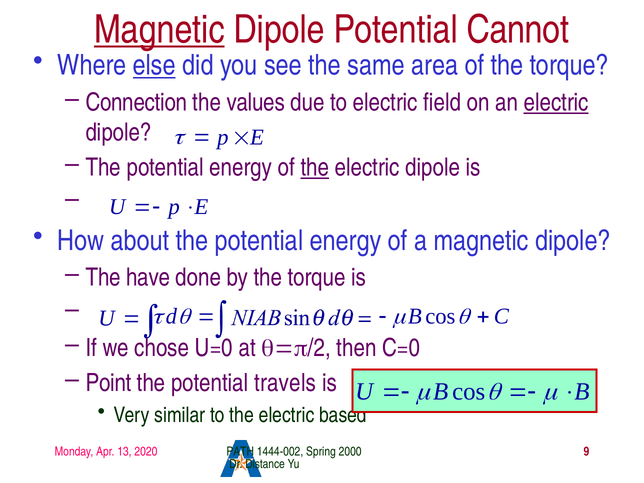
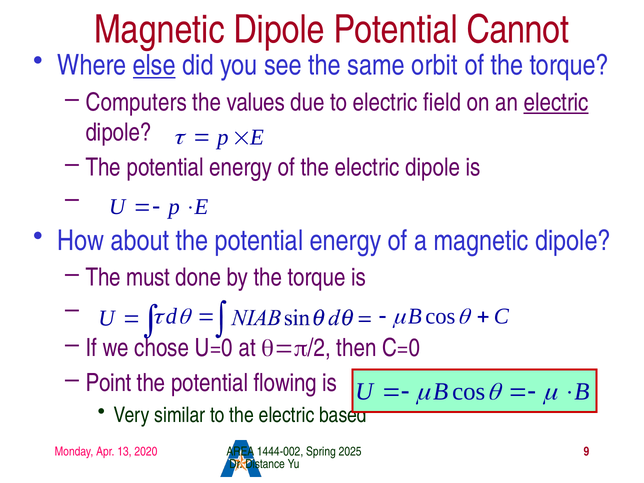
Magnetic underline: present -> none (159, 30)
area: area -> orbit (435, 65)
Connection: Connection -> Computers (136, 102)
the underline: present -> none (315, 167)
have: have -> must (148, 278)
travels: travels -> flowing (285, 383)
PATH: PATH -> AREA (240, 452)
2000: 2000 -> 2025 (350, 452)
